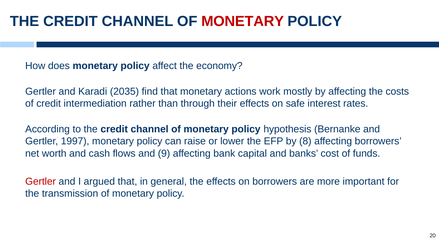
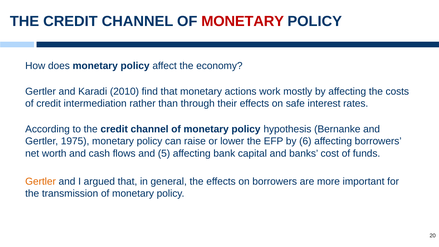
2035: 2035 -> 2010 (124, 92)
1997: 1997 -> 1975 (75, 141)
8: 8 -> 6 (305, 141)
9: 9 -> 5 (164, 153)
Gertler colour: red -> orange (41, 181)
